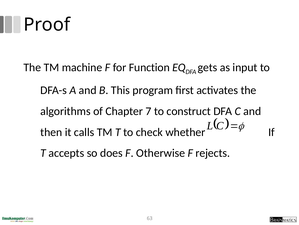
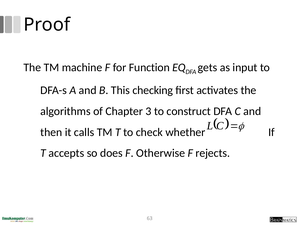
program: program -> checking (153, 90)
7: 7 -> 3 (148, 111)
